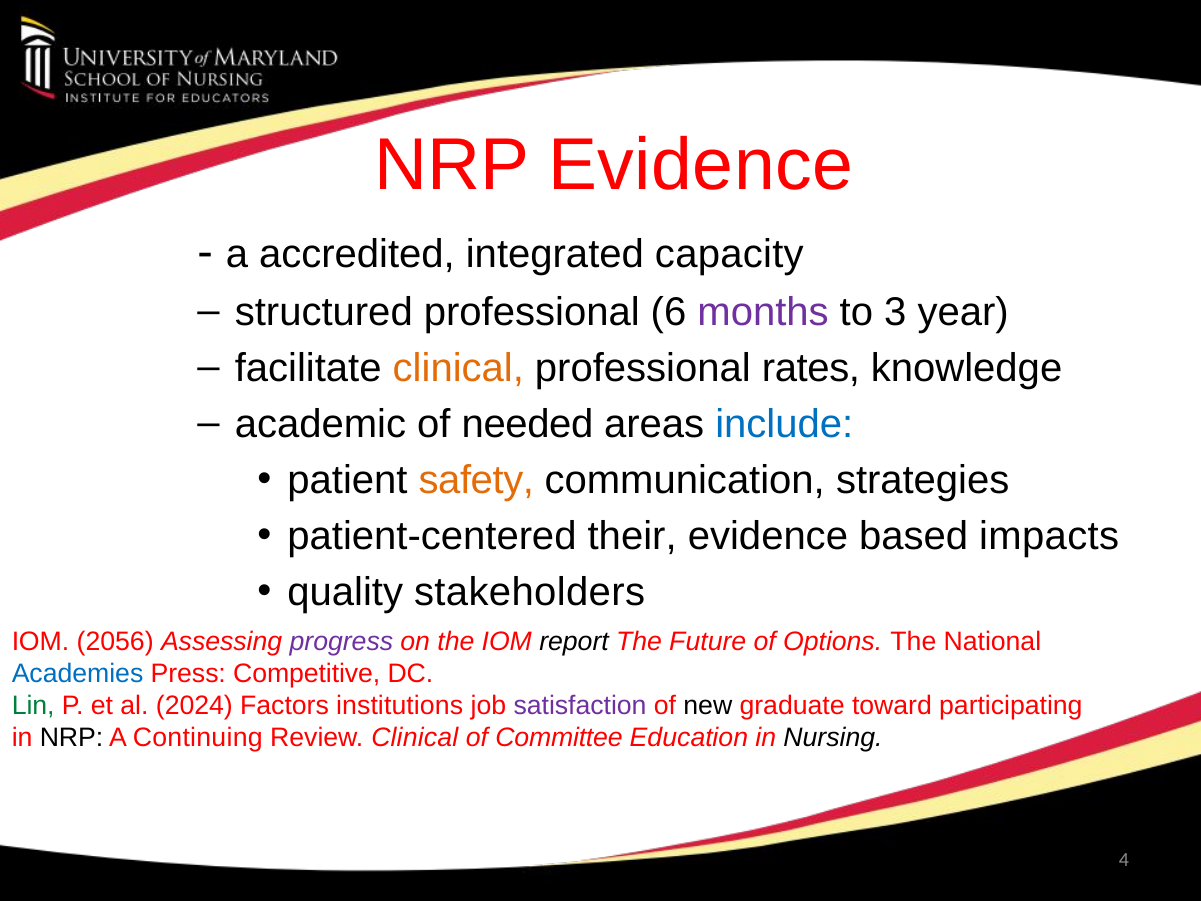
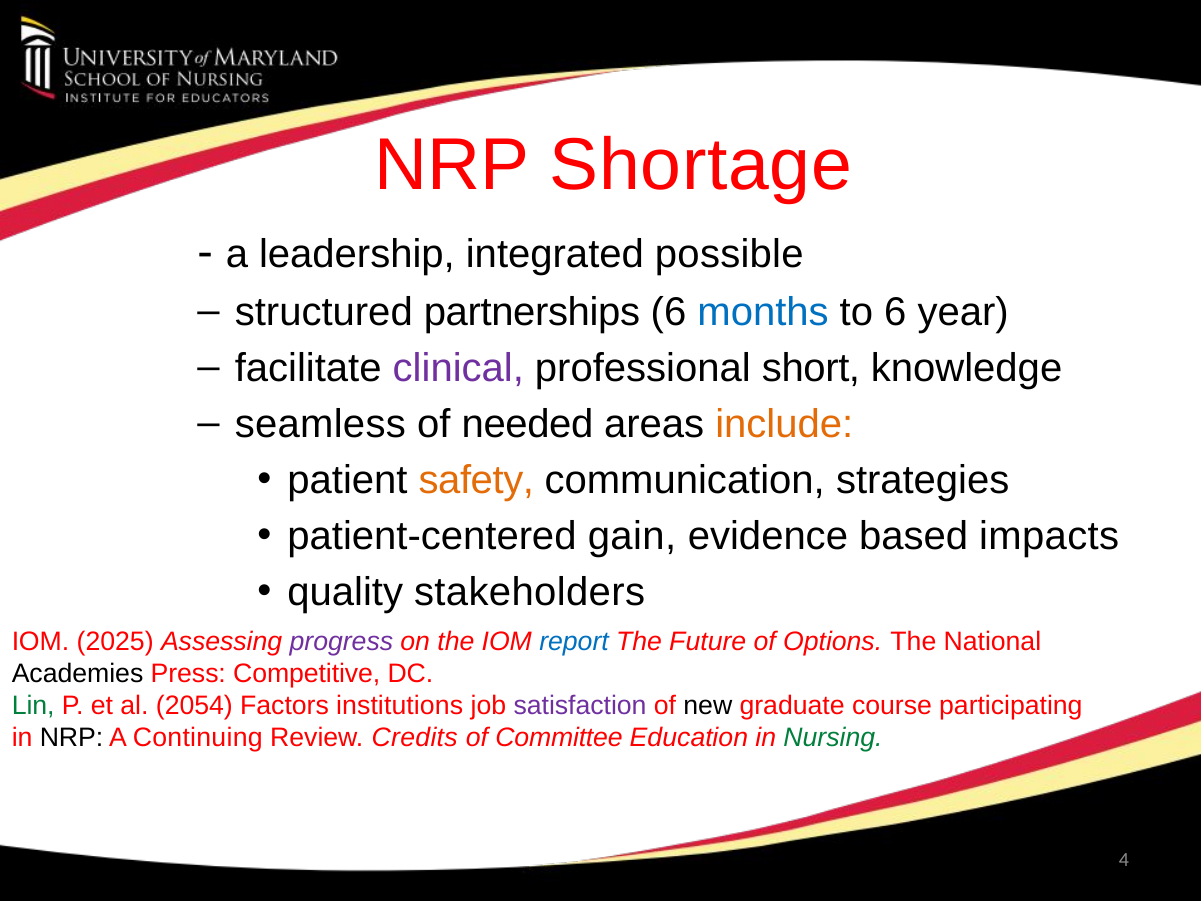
NRP Evidence: Evidence -> Shortage (701, 166)
accredited: accredited -> leadership (357, 255)
capacity: capacity -> possible (729, 255)
structured professional: professional -> partnerships (532, 312)
months colour: purple -> blue (763, 312)
to 3: 3 -> 6 (895, 312)
clinical colour: orange -> purple (458, 368)
rates: rates -> short (811, 368)
academic: academic -> seamless (320, 424)
include colour: blue -> orange (784, 424)
their: their -> gain (632, 536)
2056: 2056 -> 2025 (115, 642)
report colour: black -> blue (574, 642)
Academies colour: blue -> black (78, 674)
2024: 2024 -> 2054 (194, 706)
toward: toward -> course (892, 706)
Review Clinical: Clinical -> Credits (415, 738)
Nursing colour: black -> green (833, 738)
